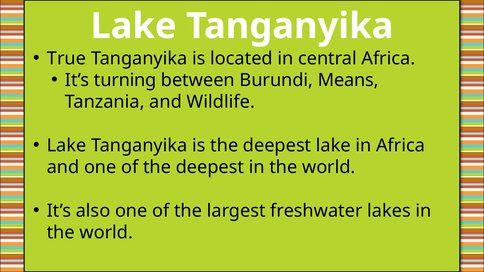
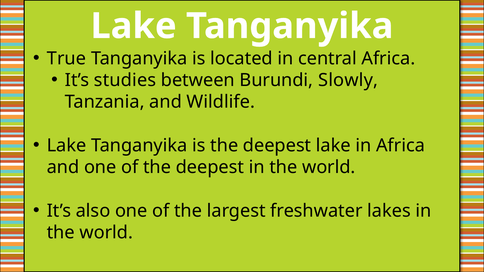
turning: turning -> studies (125, 80)
Means: Means -> Slowly (348, 80)
